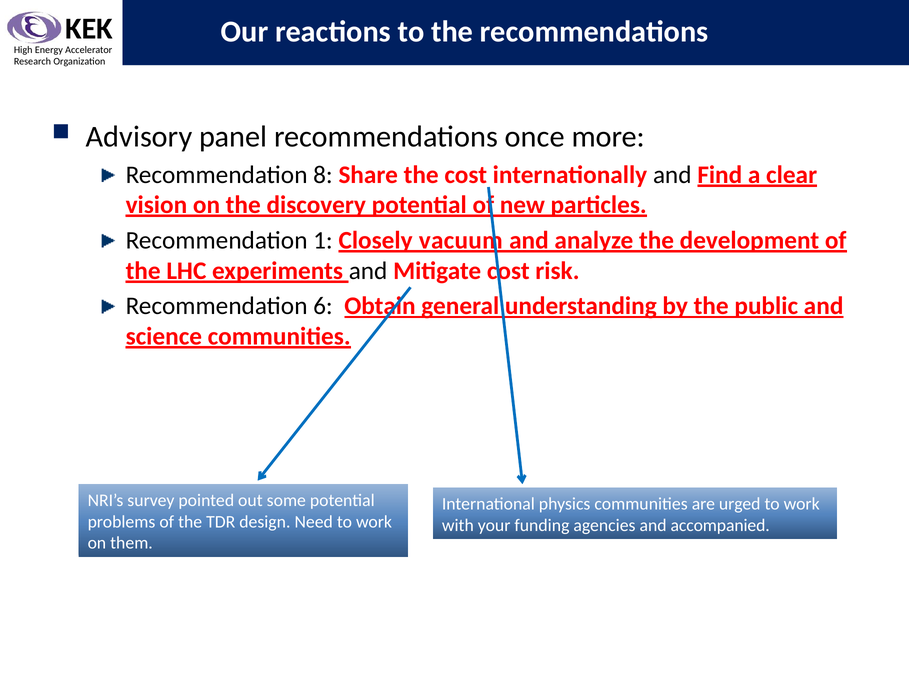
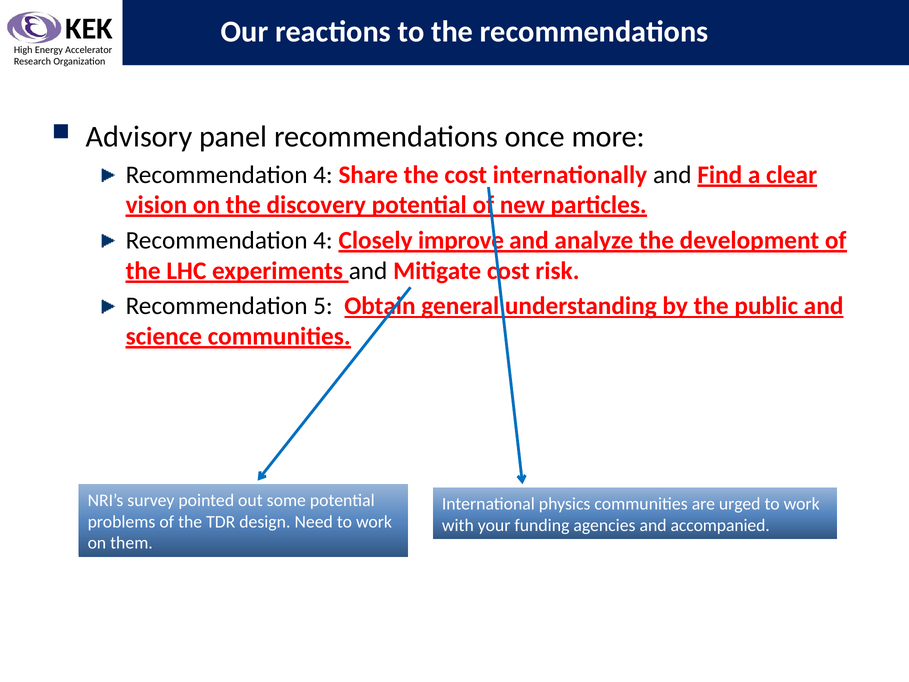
8: 8 -> 4 (323, 175)
1: 1 -> 4 (323, 240)
vacuum: vacuum -> improve (461, 240)
6: 6 -> 5 (323, 306)
